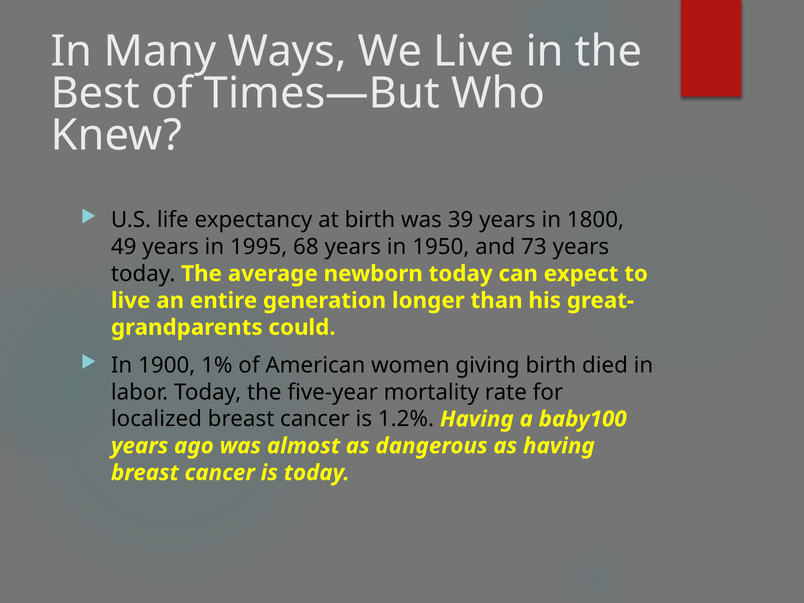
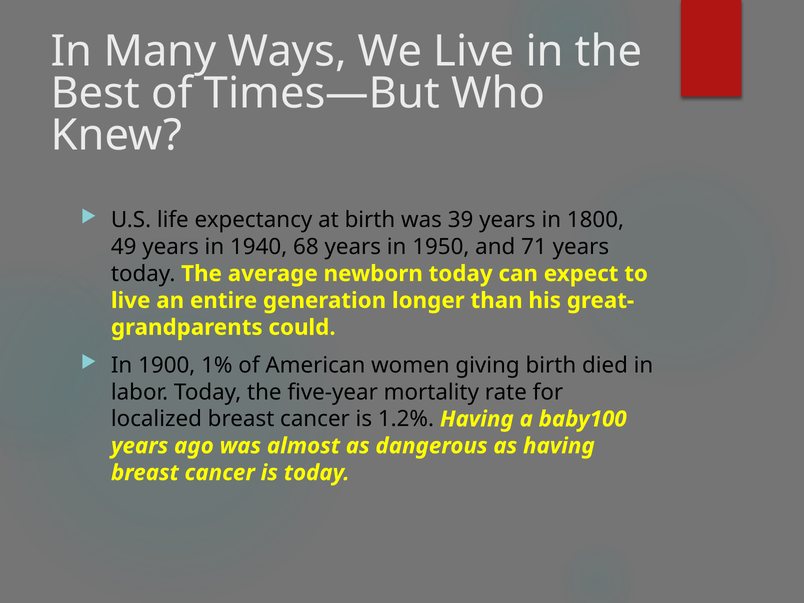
1995: 1995 -> 1940 (259, 247)
73: 73 -> 71 (534, 247)
